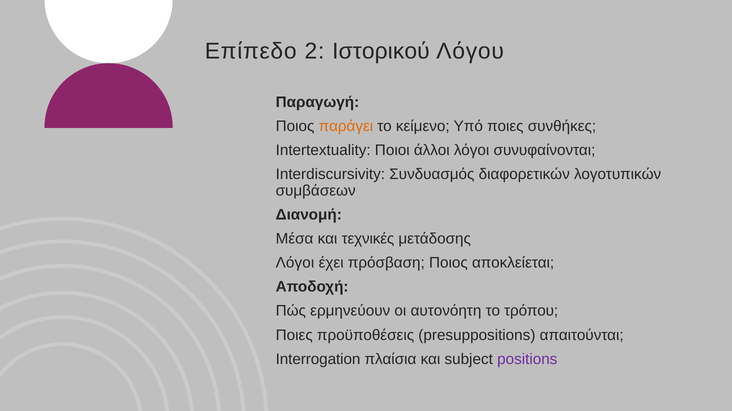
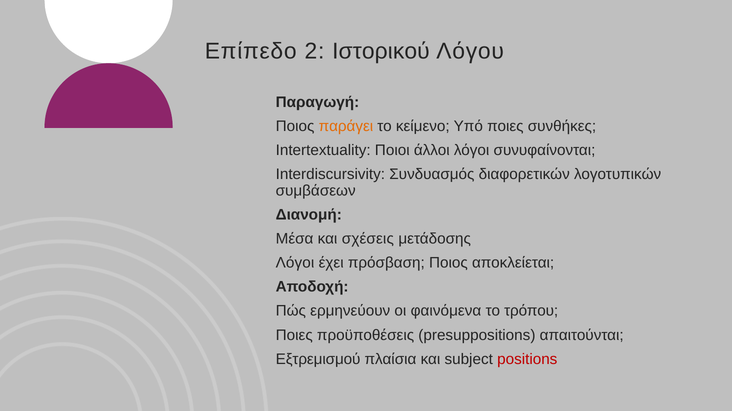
τεχνικές: τεχνικές -> σχέσεις (368, 239)
αυτονόητη: αυτονόητη -> φαινόμενα (446, 312)
Interrogation: Interrogation -> Εξτρεμισμού (318, 360)
positions colour: purple -> red (527, 360)
